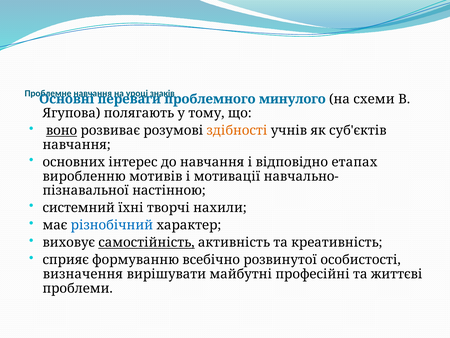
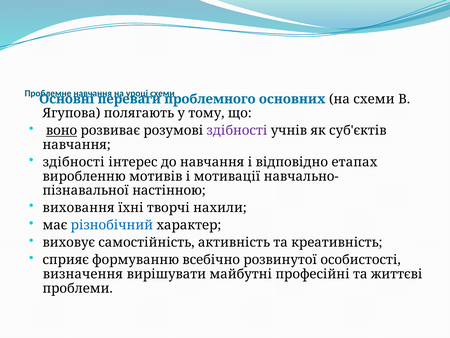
знаків: знаків -> схеми (162, 93)
минулого: минулого -> основних (292, 99)
здібності colour: orange -> purple (237, 130)
основних: основних -> здібності (74, 162)
системний: системний -> виховання (79, 208)
самостійність underline: present -> none (146, 242)
